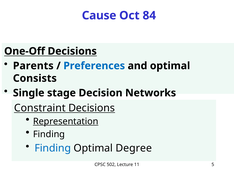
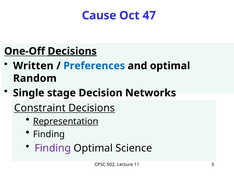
84: 84 -> 47 (149, 15)
Decisions underline: none -> present (72, 51)
Parents: Parents -> Written (33, 66)
Consists: Consists -> Random (35, 78)
Finding colour: blue -> purple (53, 148)
Degree: Degree -> Science (134, 148)
